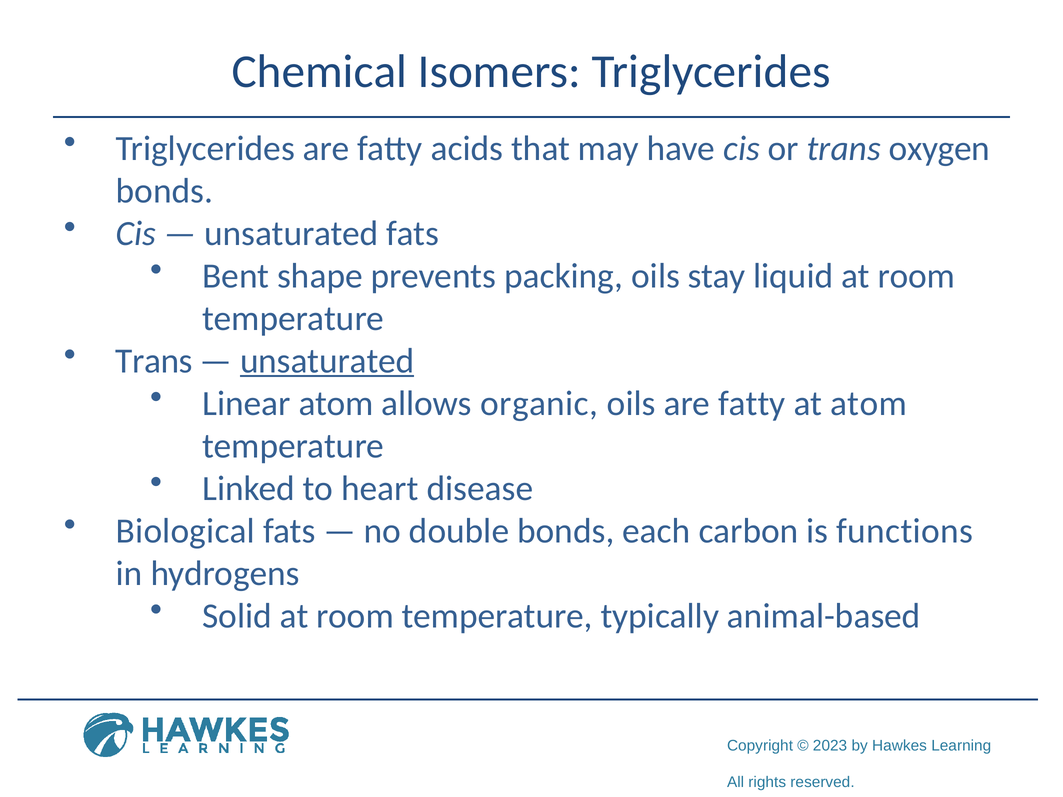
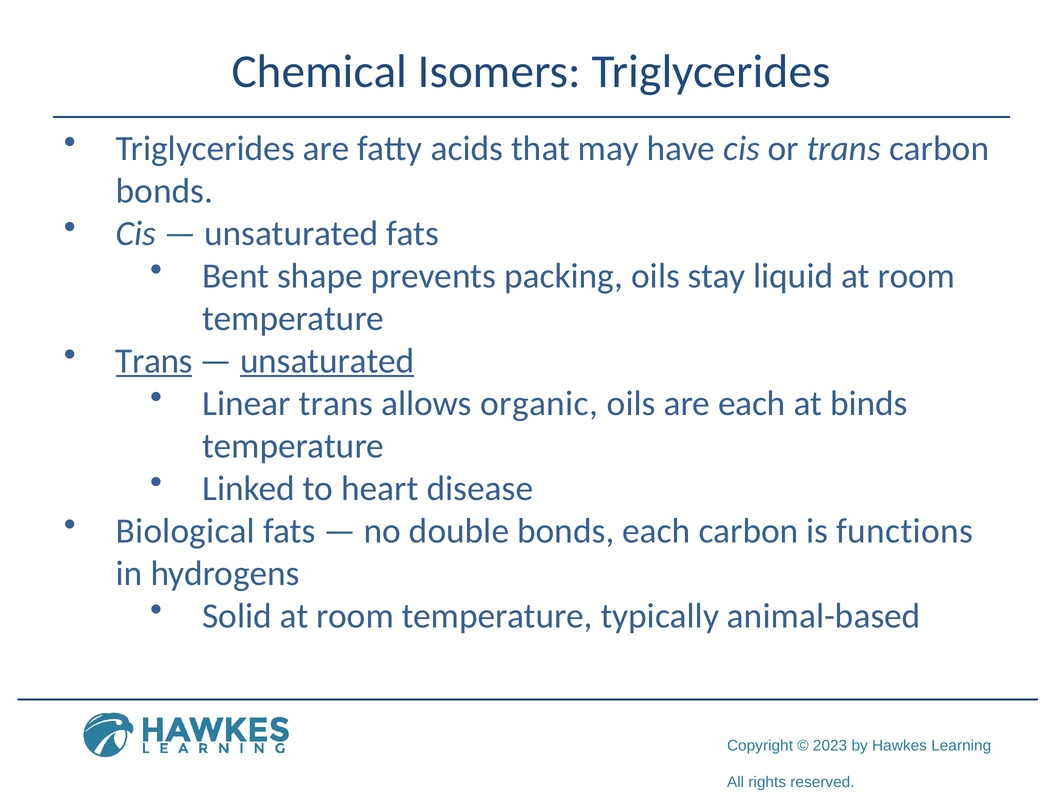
trans oxygen: oxygen -> carbon (939, 148)
Trans underline: none -> present (154, 361)
Linear atom: atom -> trans (336, 404)
oils are fatty: fatty -> each (752, 404)
at atom: atom -> binds (869, 404)
